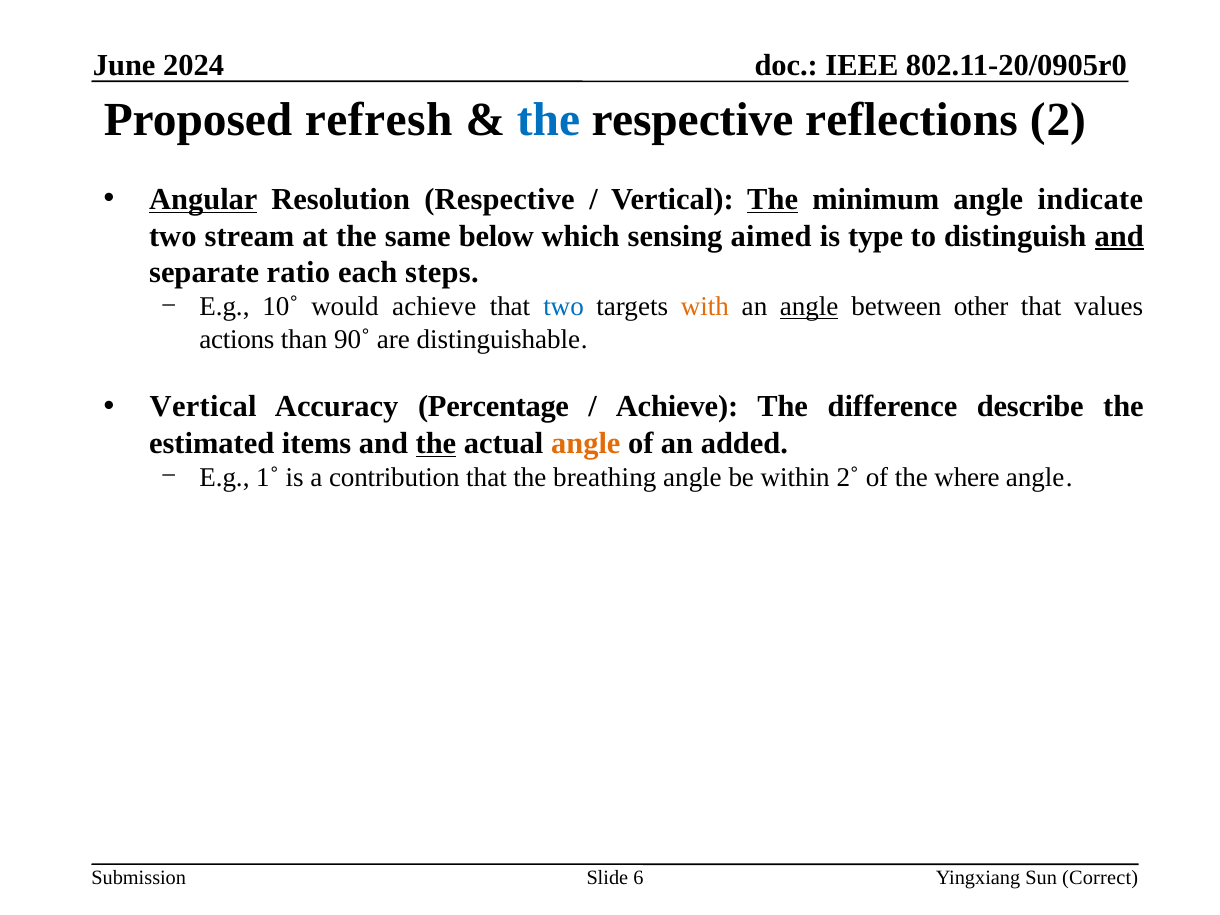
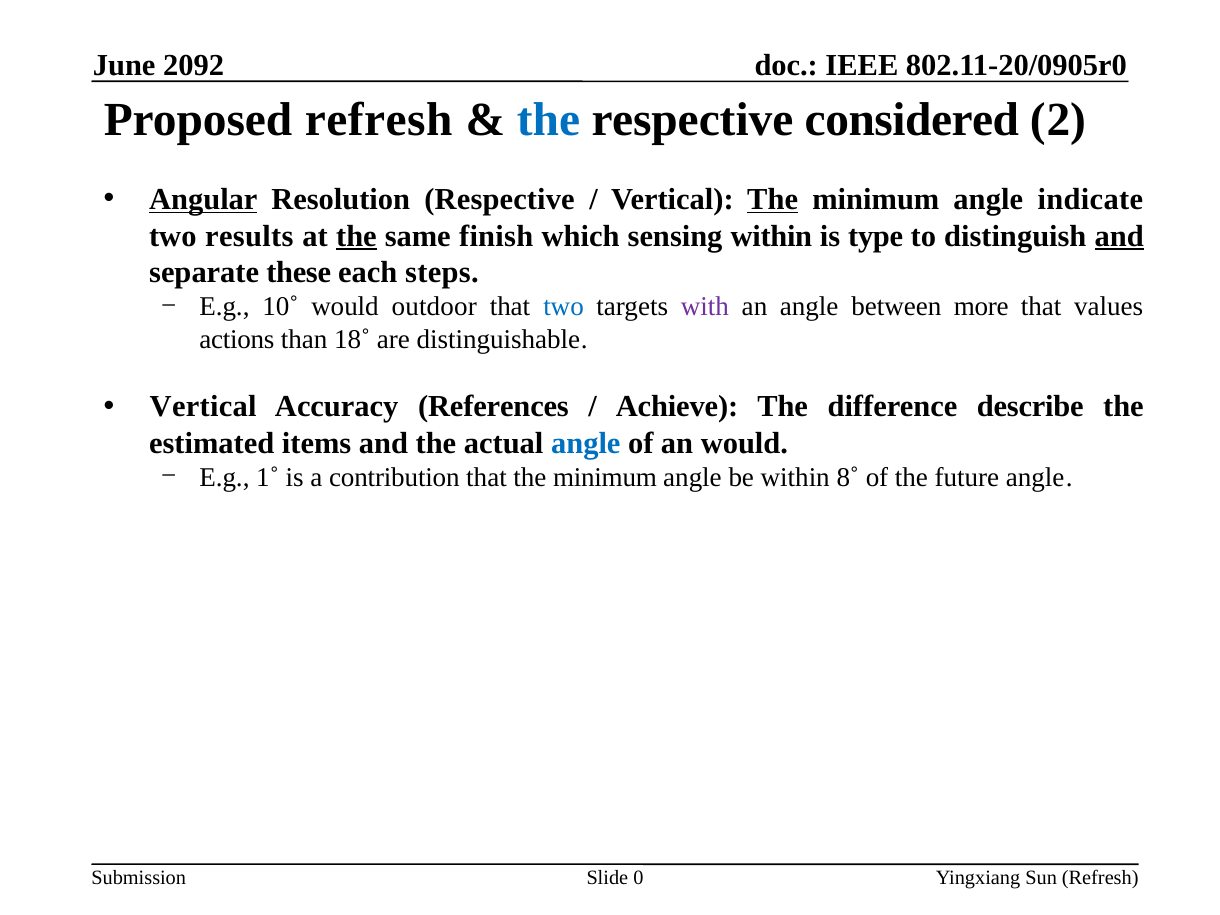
2024: 2024 -> 2092 (194, 65)
reflections: reflections -> considered (912, 120)
stream: stream -> results (249, 236)
the underline: none -> present (356, 236)
below: below -> finish (496, 236)
sensing aimed: aimed -> within (771, 236)
ratio: ratio -> these (299, 273)
would achieve: achieve -> outdoor (434, 307)
with colour: orange -> purple (705, 307)
angle underline: present -> none (809, 307)
other: other -> more (981, 307)
90˚: 90˚ -> 18˚ (352, 339)
Percentage: Percentage -> References (493, 407)
the underline: present -> none (436, 443)
angle colour: orange -> blue (586, 443)
an added: added -> would (744, 443)
that the breathing: breathing -> minimum (605, 478)
2˚: 2˚ -> 8˚ (848, 478)
where: where -> future (967, 478)
6: 6 -> 0 (638, 878)
Sun Correct: Correct -> Refresh (1100, 878)
